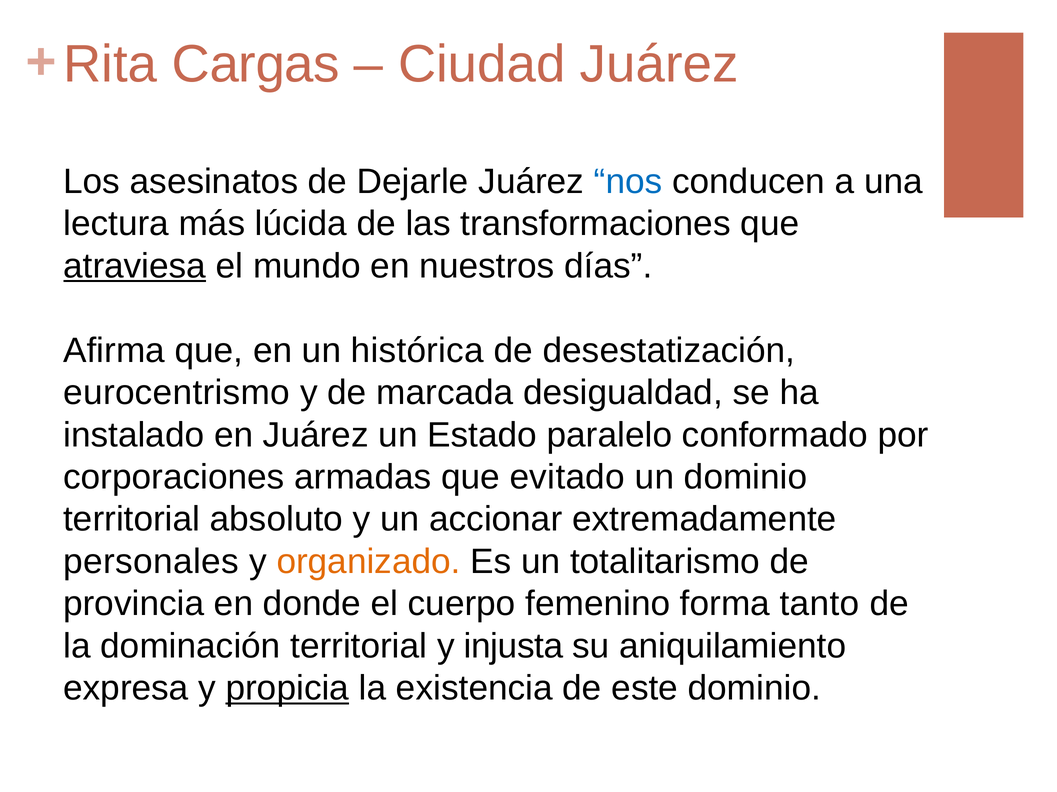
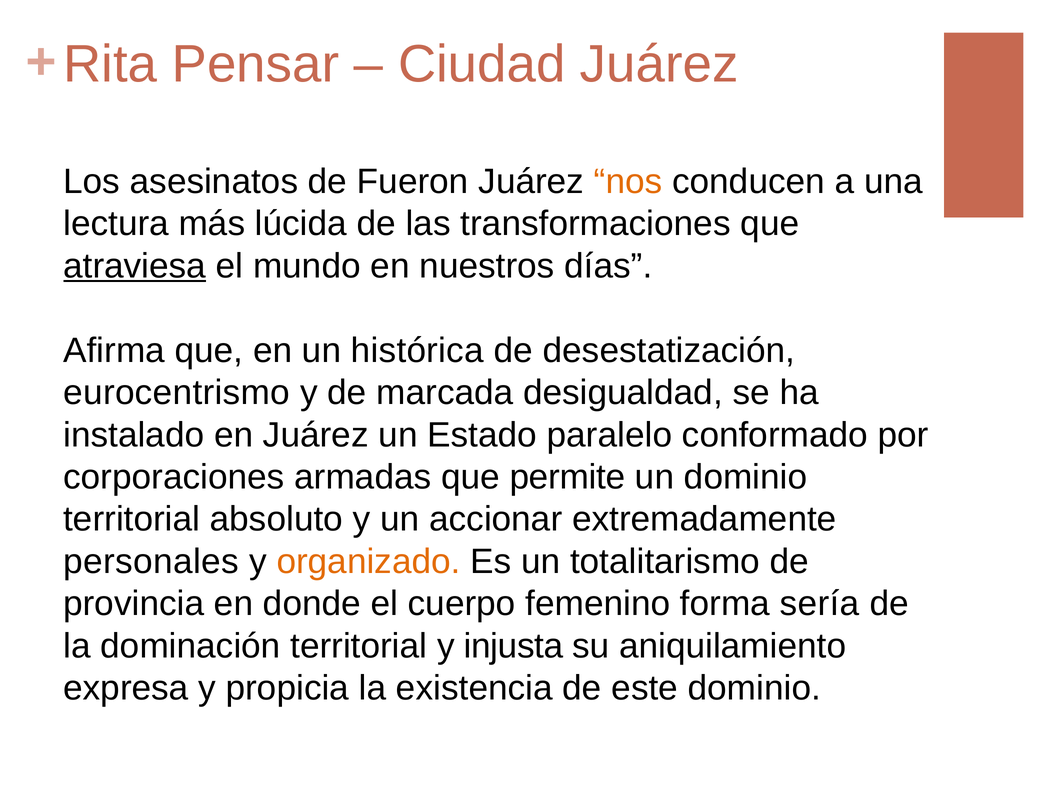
Cargas: Cargas -> Pensar (256, 64)
Dejarle: Dejarle -> Fueron (413, 182)
nos colour: blue -> orange (628, 182)
evitado: evitado -> permite (568, 478)
tanto: tanto -> sería (820, 604)
propicia underline: present -> none (287, 689)
